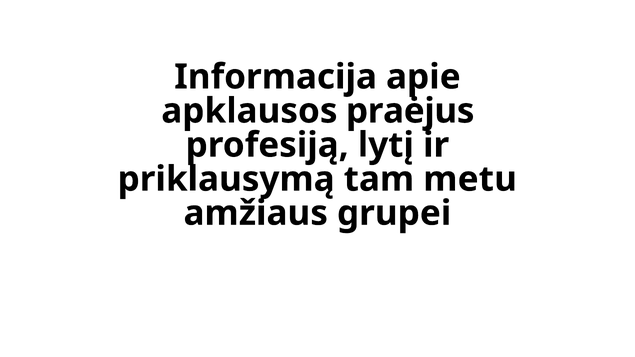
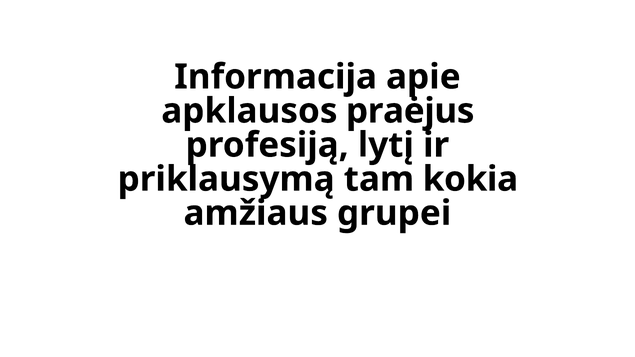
metu: metu -> kokia (470, 179)
